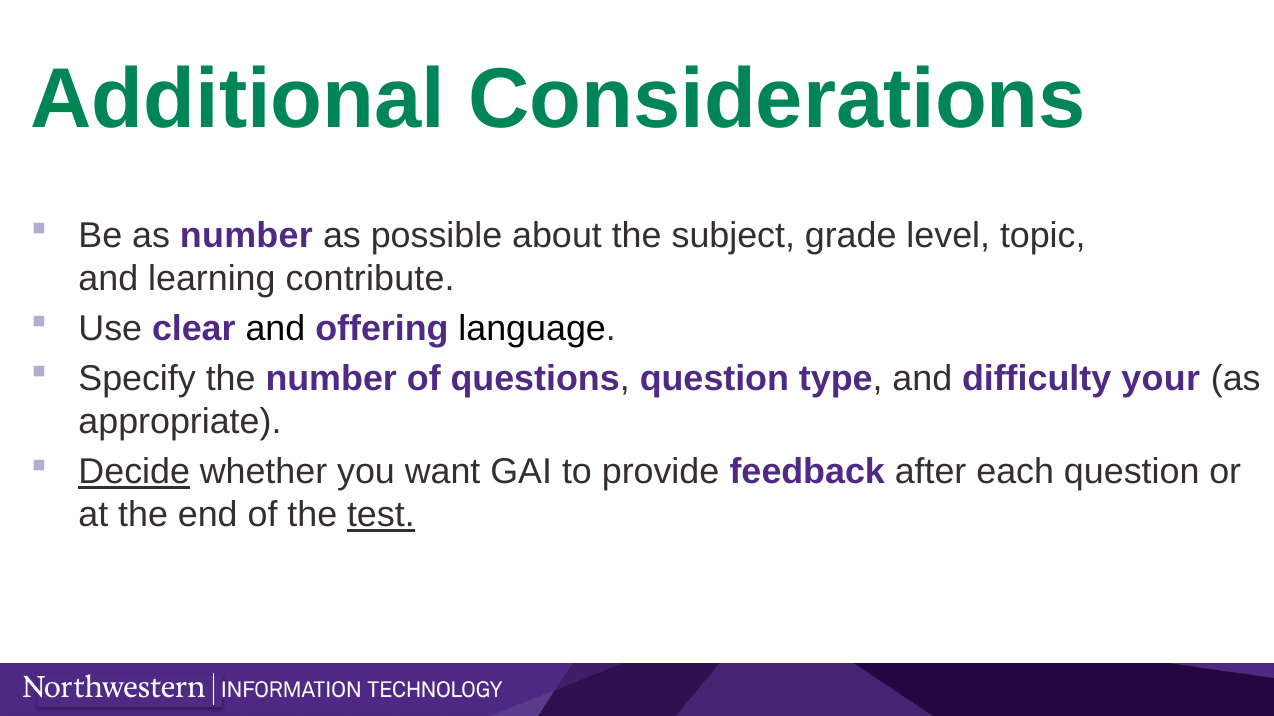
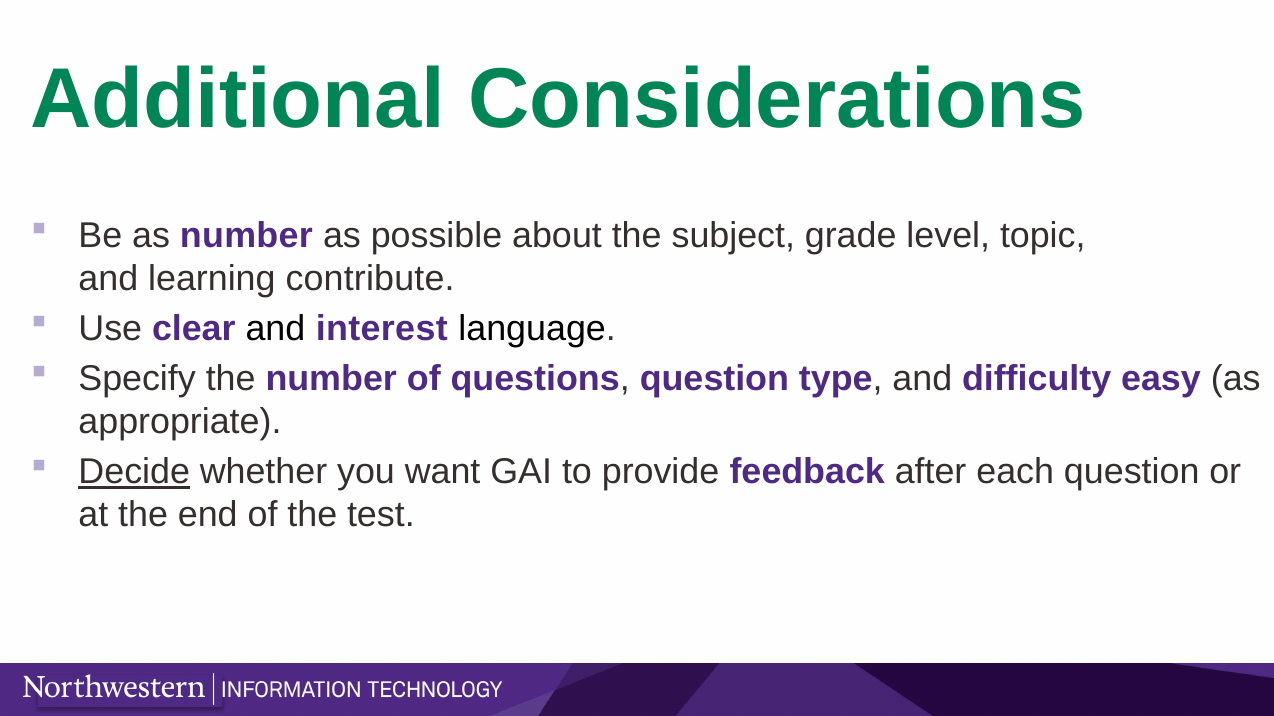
offering: offering -> interest (382, 329)
your: your -> easy (1161, 379)
test underline: present -> none (381, 516)
